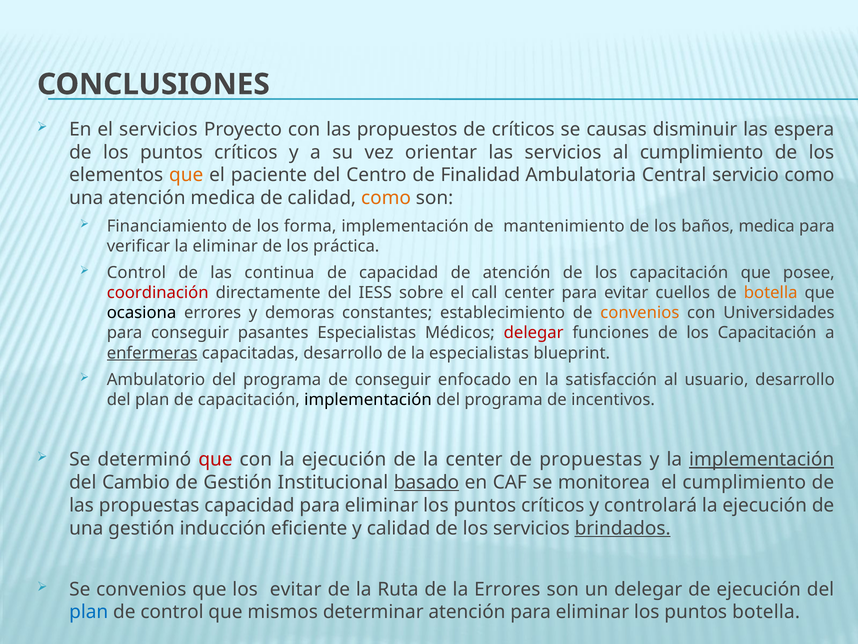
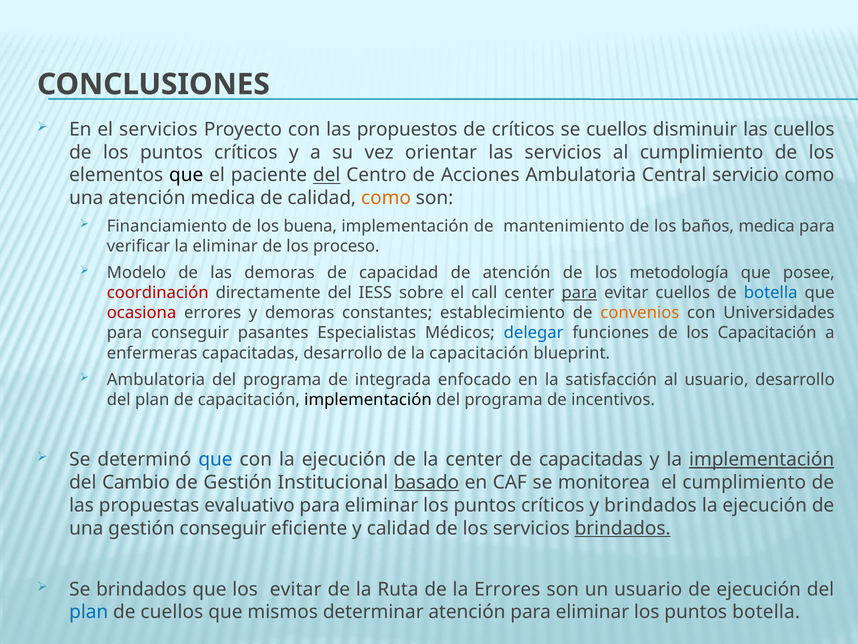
se causas: causas -> cuellos (617, 129)
las espera: espera -> cuellos (804, 129)
que colour: orange -> black (186, 175)
del underline: none -> present (327, 175)
Finalidad: Finalidad -> Acciones (480, 175)
forma: forma -> buena (310, 226)
práctica: práctica -> proceso (346, 246)
Control: Control -> Modelo (136, 273)
las continua: continua -> demoras (279, 273)
atención de los capacitación: capacitación -> metodología (679, 273)
para underline: none -> present (579, 293)
botella colour: orange -> blue (771, 293)
ocasiona colour: black -> red (142, 313)
delegar colour: red -> blue (534, 333)
enfermeras underline: present -> none (152, 353)
la especialistas: especialistas -> capacitación (479, 353)
Ambulatorio: Ambulatorio -> Ambulatoria (156, 379)
de conseguir: conseguir -> integrada (393, 379)
que colour: red -> blue (215, 459)
de propuestas: propuestas -> capacitadas (591, 459)
propuestas capacidad: capacidad -> evaluativo (249, 505)
y controlará: controlará -> brindados (650, 505)
gestión inducción: inducción -> conseguir (223, 528)
Se convenios: convenios -> brindados (141, 589)
un delegar: delegar -> usuario (648, 589)
de control: control -> cuellos (172, 612)
